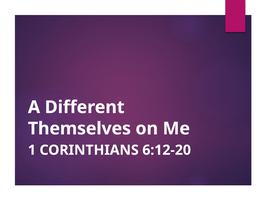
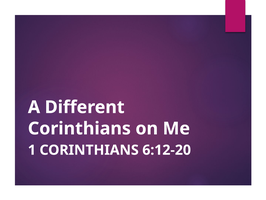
Themselves: Themselves -> Corinthians (79, 128)
